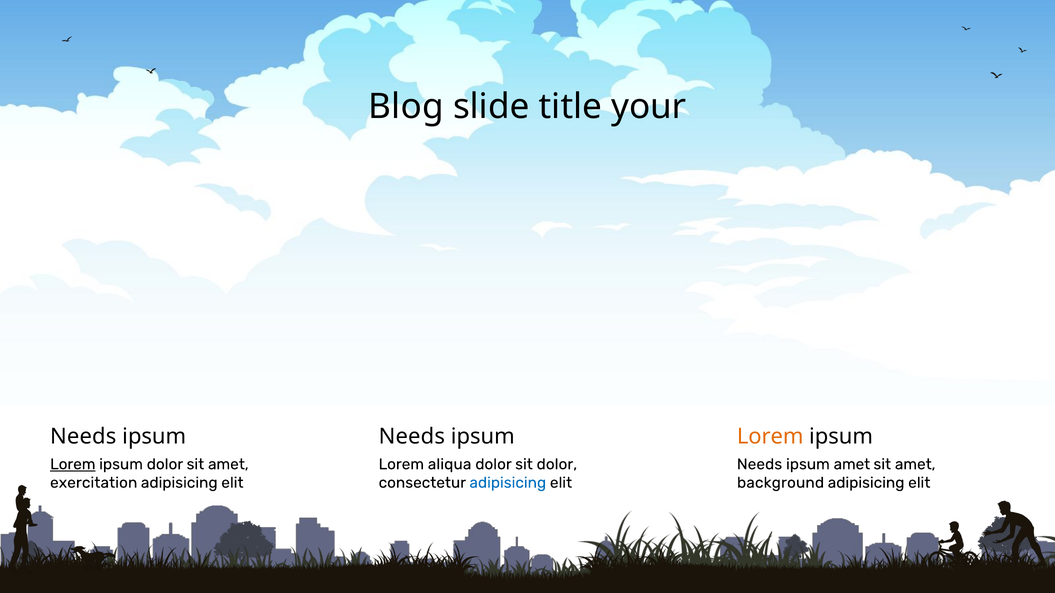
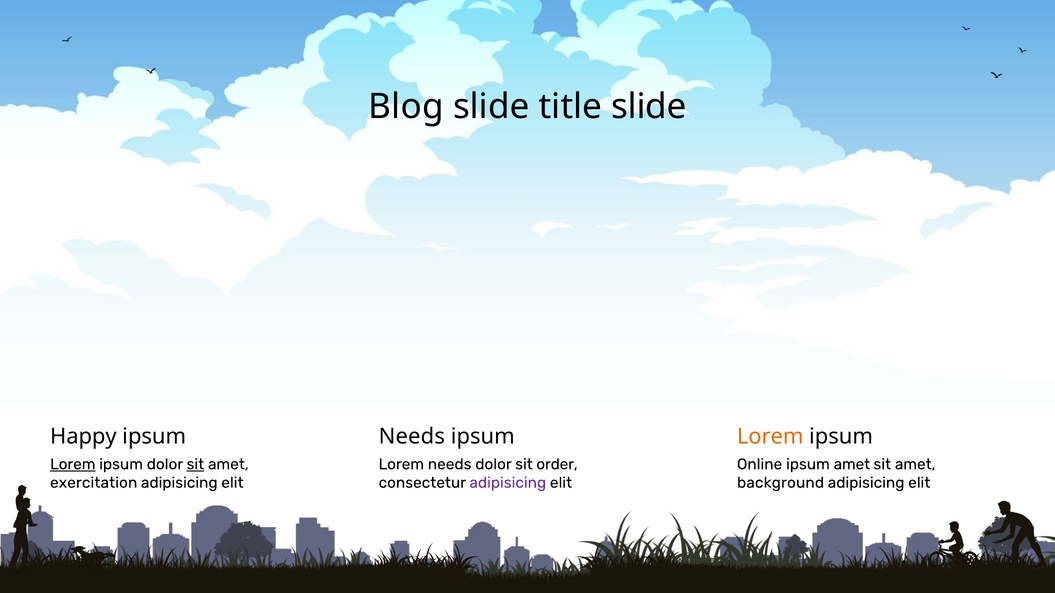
title your: your -> slide (649, 107)
Needs: Needs -> Happy (83, 437)
sit underline: none -> present (195, 465)
Lorem aliqua: aliqua -> needs (450, 465)
sit dolor: dolor -> order (557, 465)
Needs: Needs -> Online (760, 465)
adipisicing colour: blue -> purple (508, 483)
